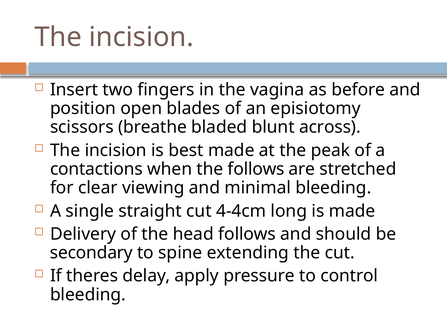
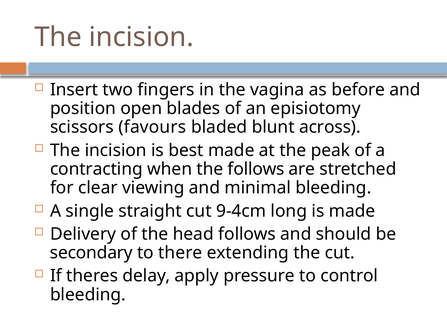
breathe: breathe -> favours (152, 127)
contactions: contactions -> contracting (96, 169)
4-4cm: 4-4cm -> 9-4cm (241, 211)
spine: spine -> there (180, 253)
